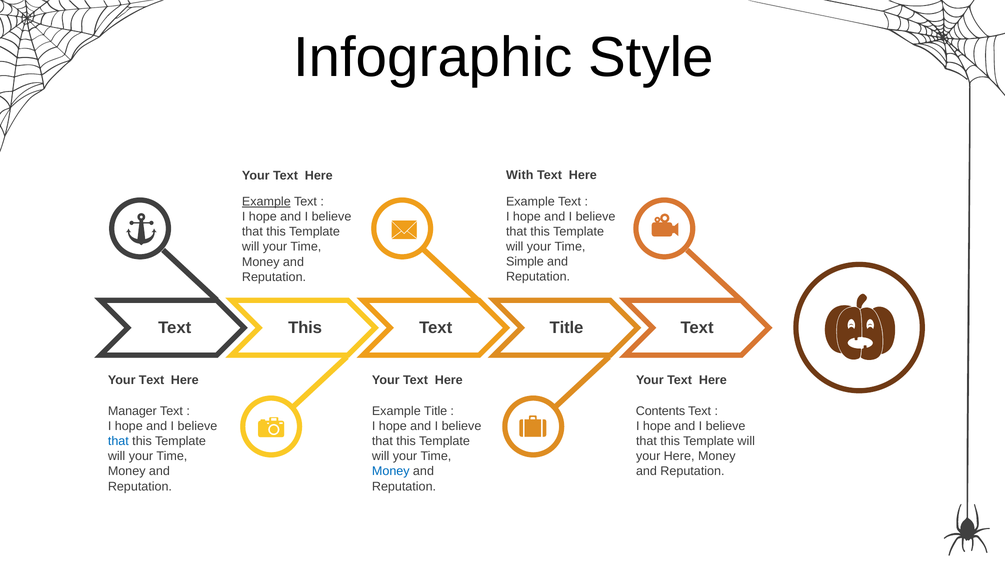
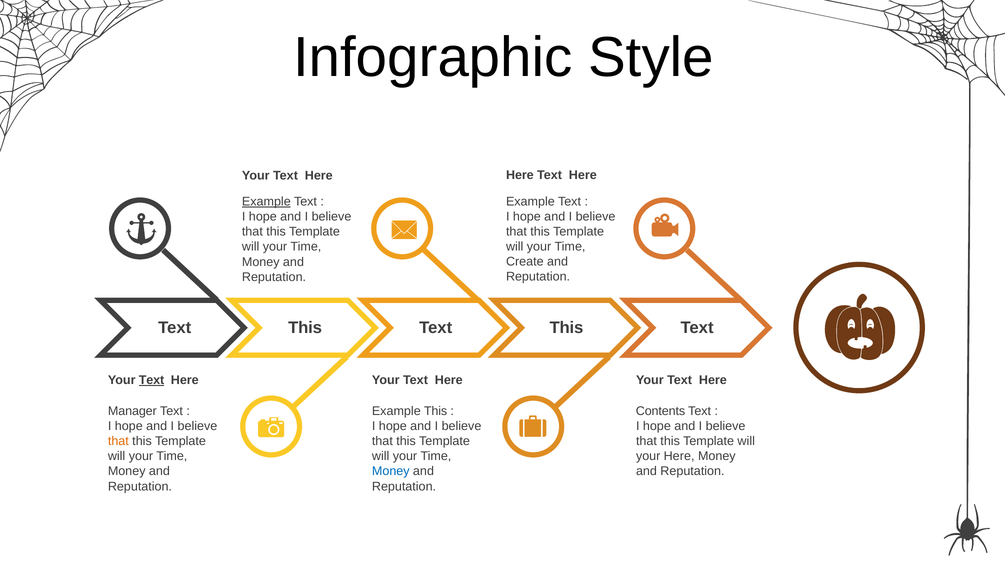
With: With -> Here (520, 175)
Simple: Simple -> Create (525, 262)
Title: Title -> This (566, 328)
Text underline: none -> present (152, 380)
Example Title: Title -> This (436, 411)
that colour: blue -> orange (118, 441)
